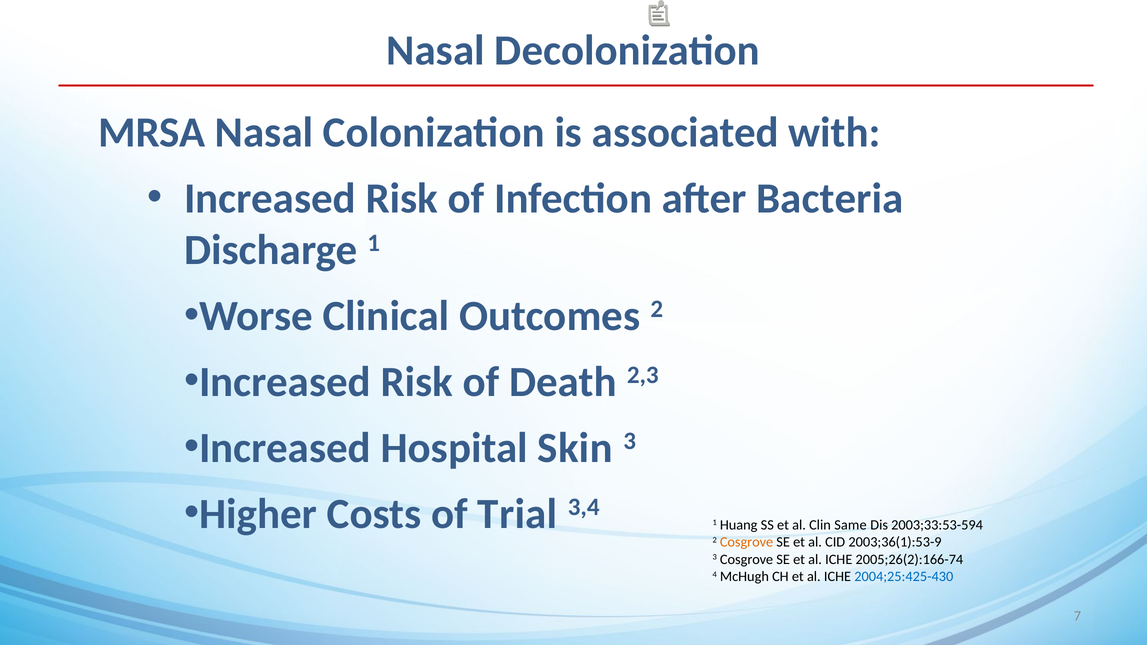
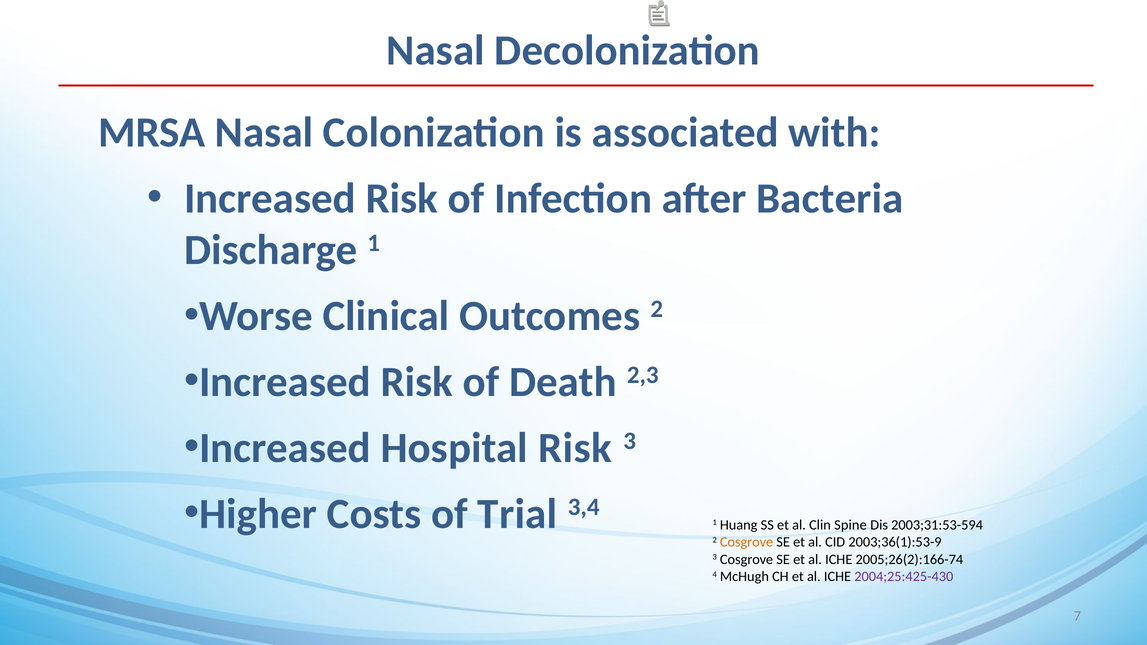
Hospital Skin: Skin -> Risk (575, 448)
Same: Same -> Spine (850, 525)
2003;33:53-594: 2003;33:53-594 -> 2003;31:53-594 (937, 525)
2004;25:425-430 colour: blue -> purple (904, 577)
